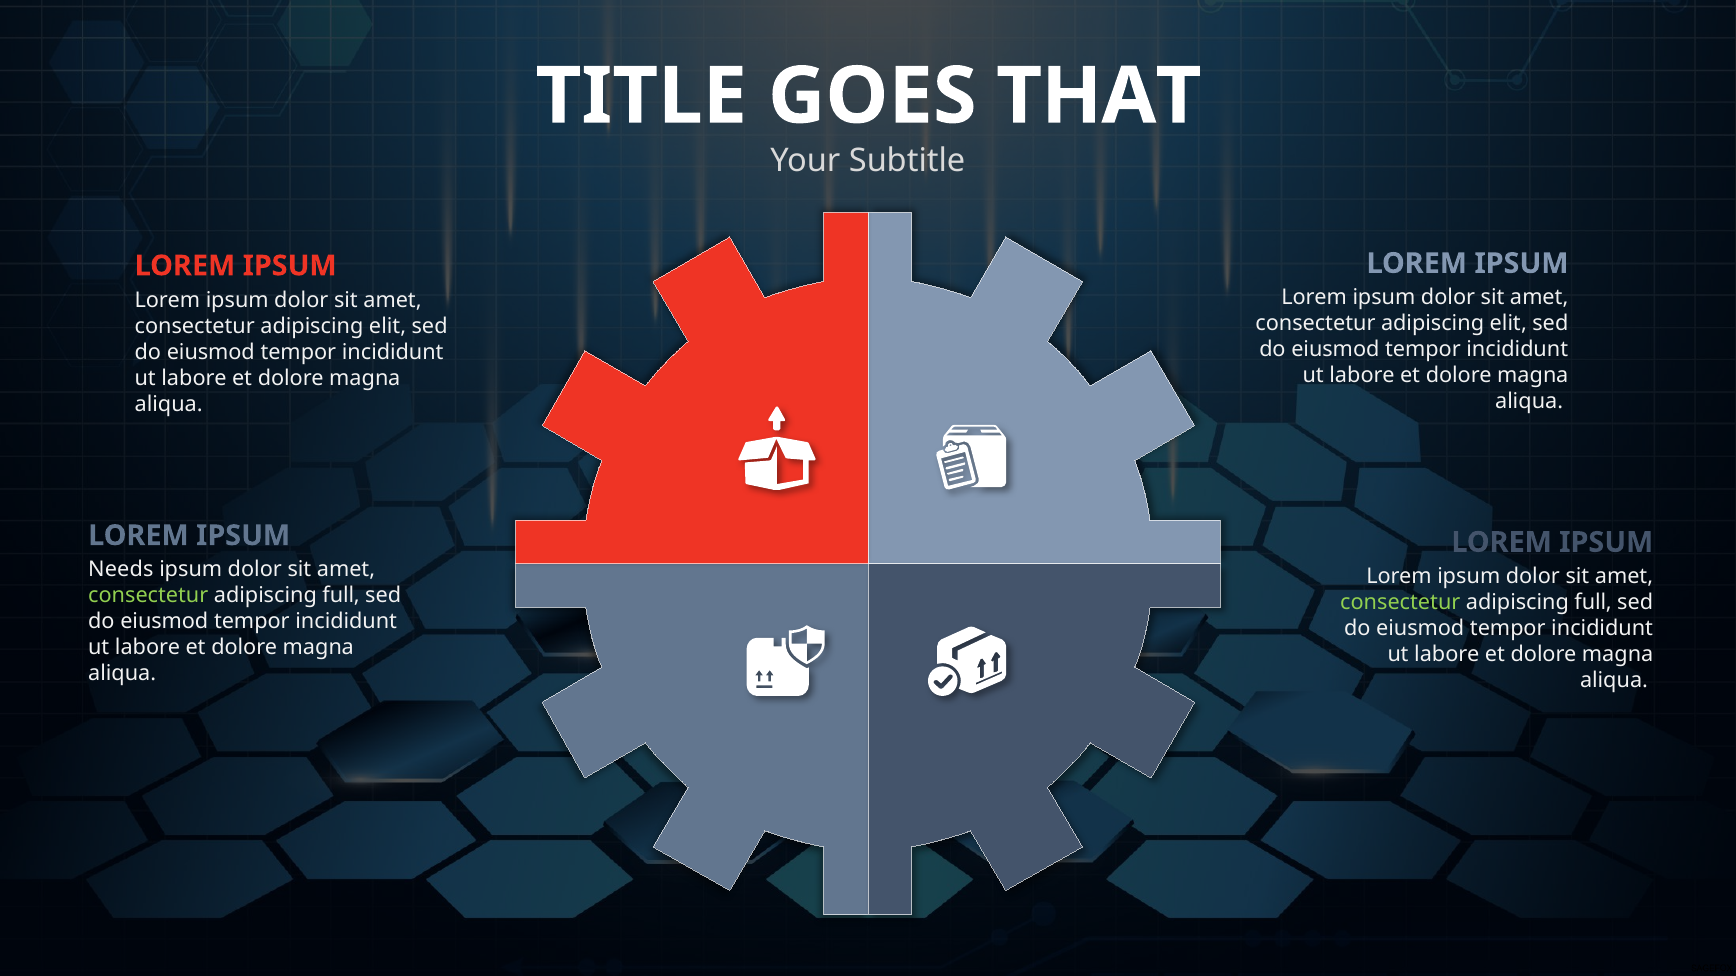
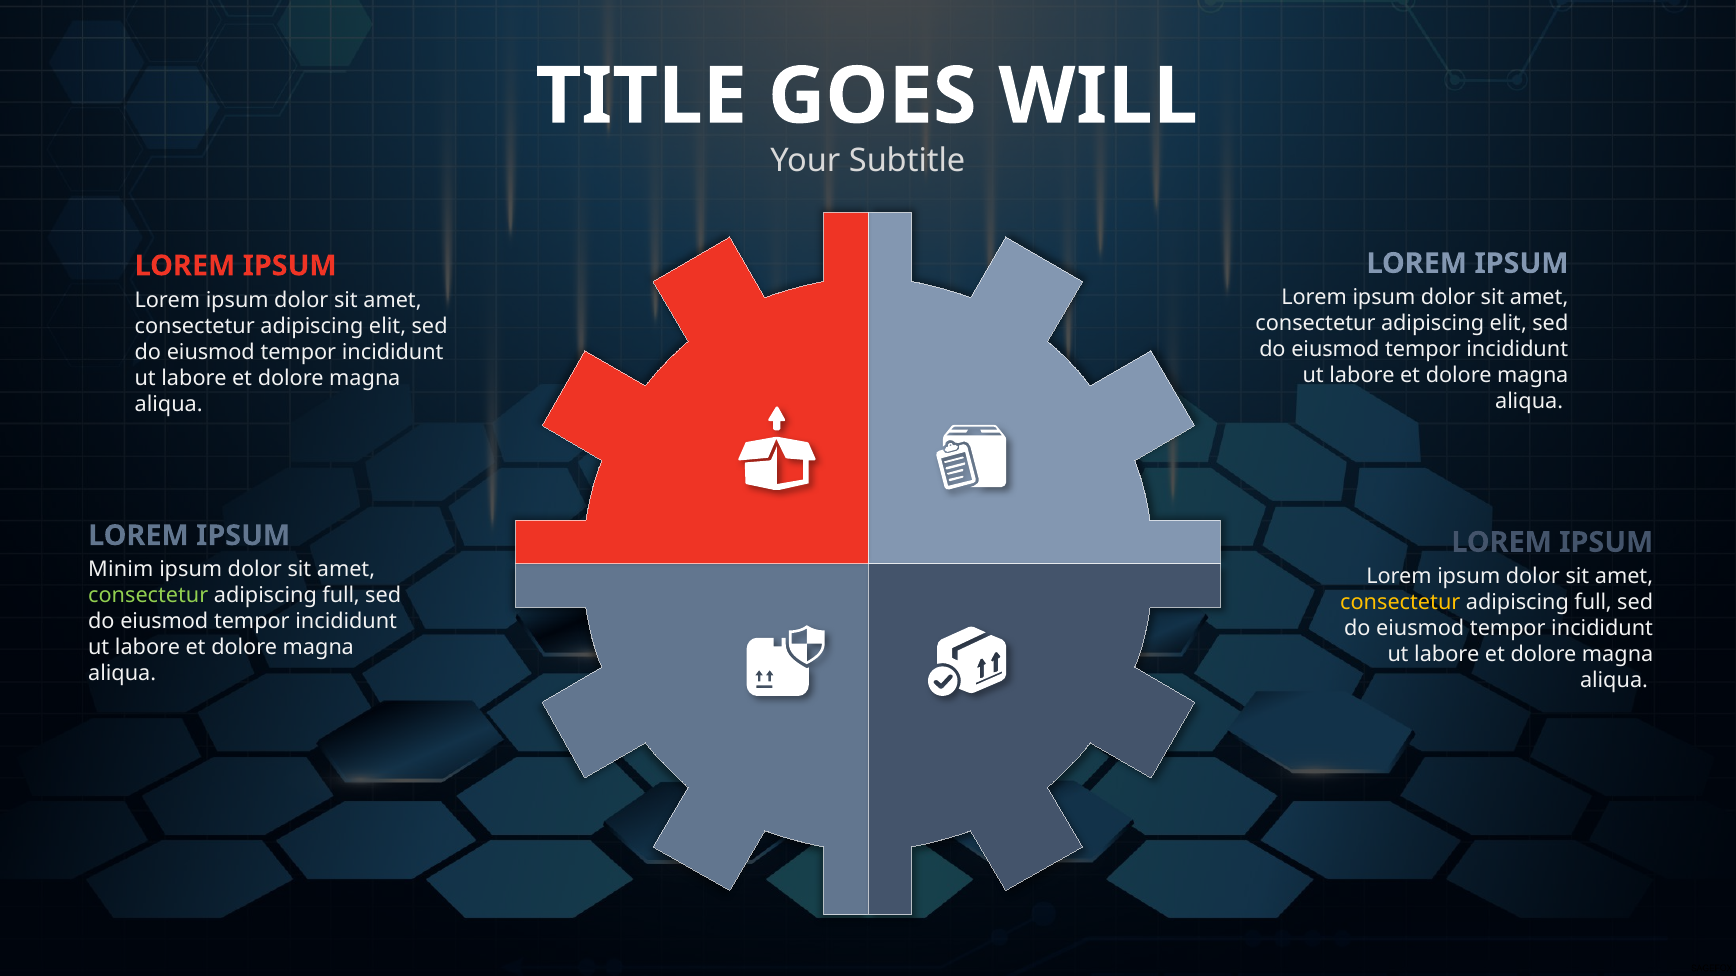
THAT: THAT -> WILL (1098, 96)
Needs: Needs -> Minim (121, 570)
consectetur colour: light green -> yellow (1400, 603)
